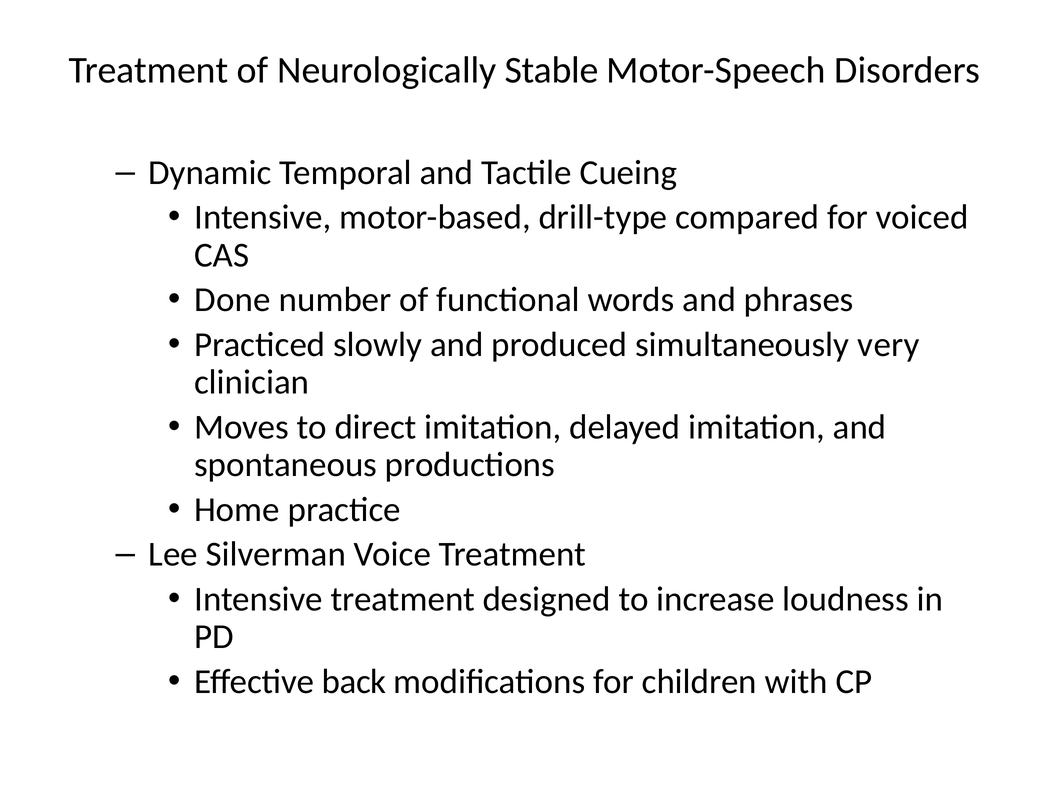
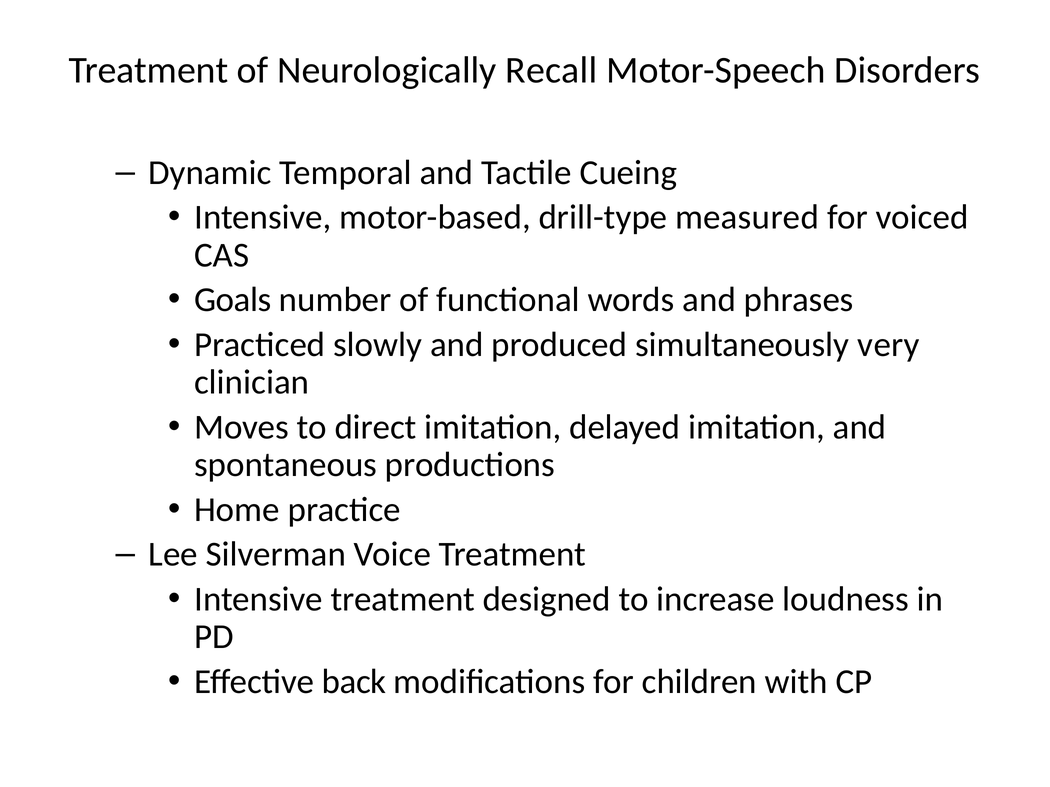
Stable: Stable -> Recall (551, 70)
compared: compared -> measured (747, 217)
Done: Done -> Goals (233, 300)
